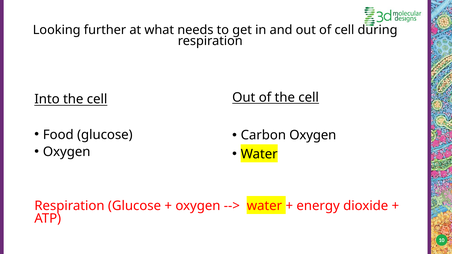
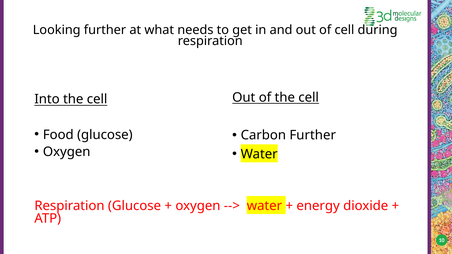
Carbon Oxygen: Oxygen -> Further (313, 135)
